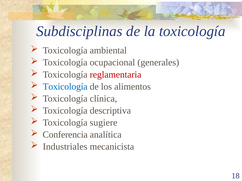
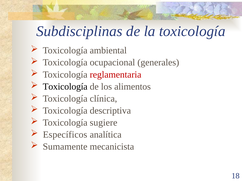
Toxicología colour: blue -> black (65, 87)
Conferencia: Conferencia -> Específicos (65, 135)
Industriales: Industriales -> Sumamente (65, 147)
